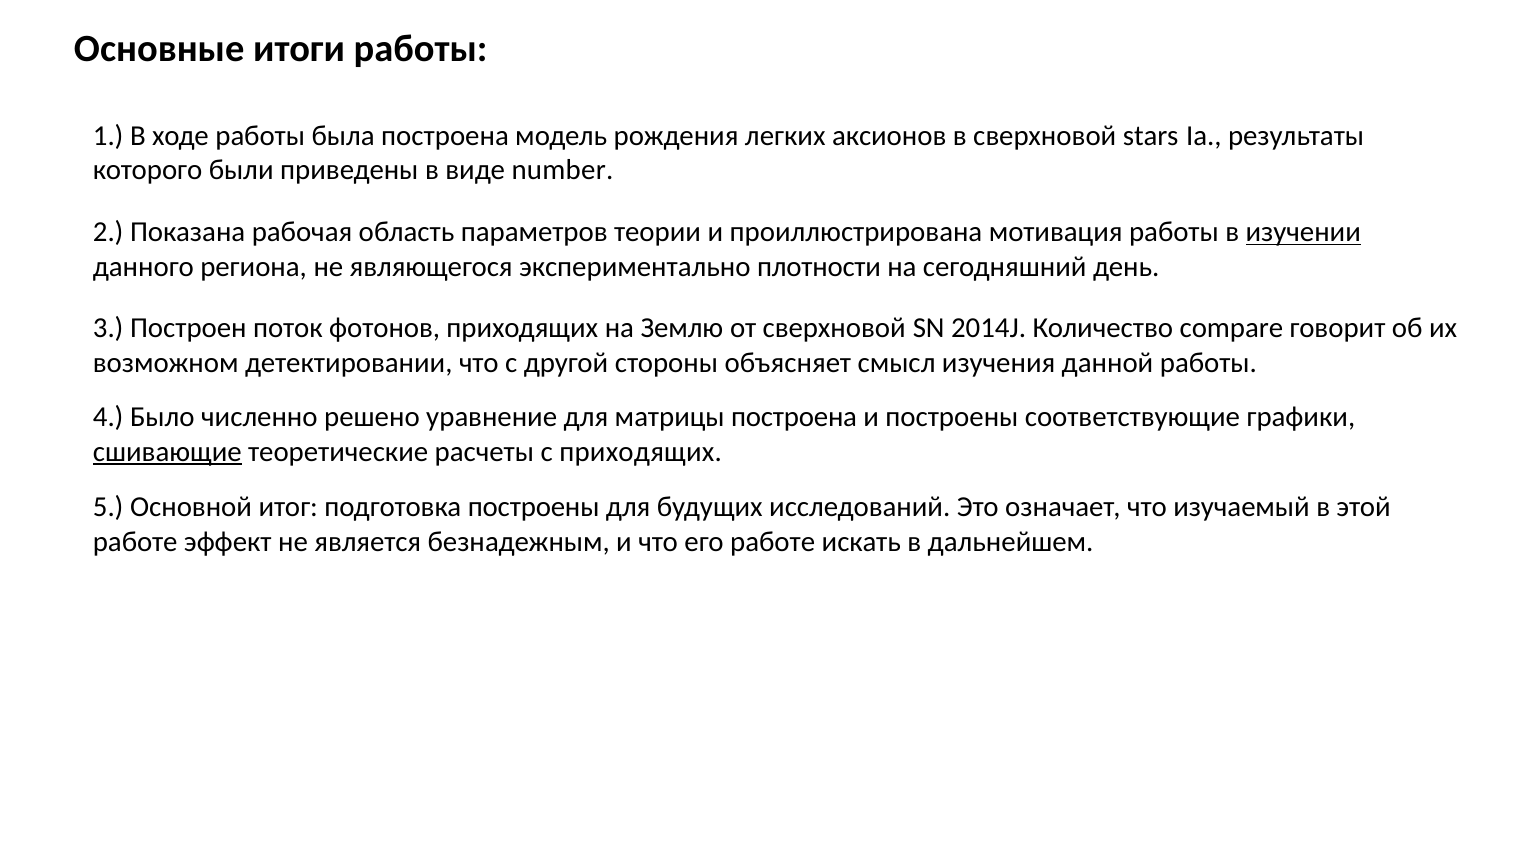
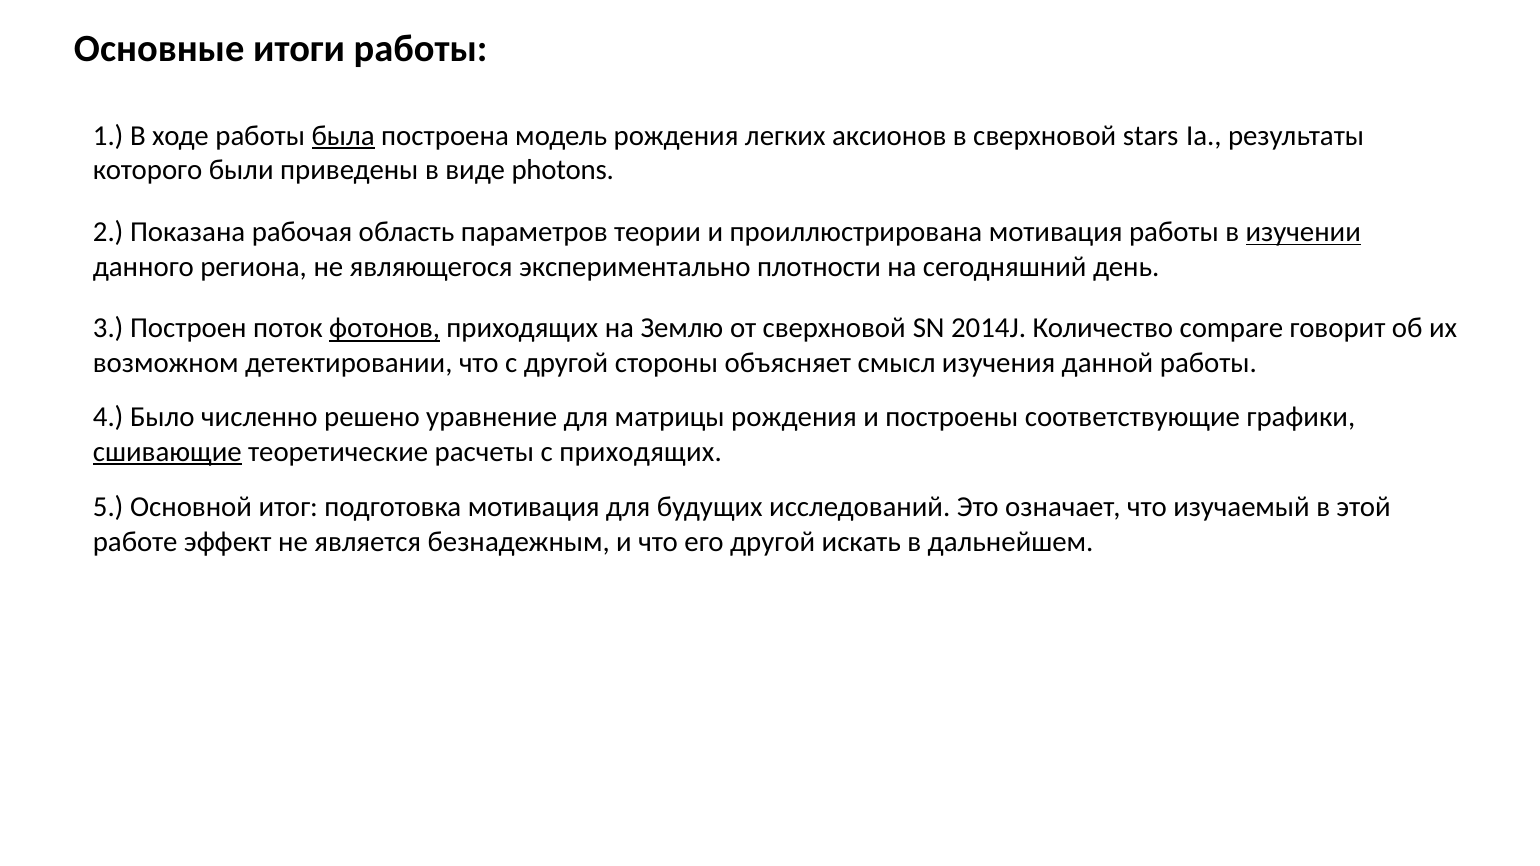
была underline: none -> present (343, 136)
number: number -> photons (563, 170)
фотонов underline: none -> present (385, 328)
матрицы построена: построена -> рождения (794, 417)
подготовка построены: построены -> мотивация (534, 507)
его работе: работе -> другой (773, 542)
